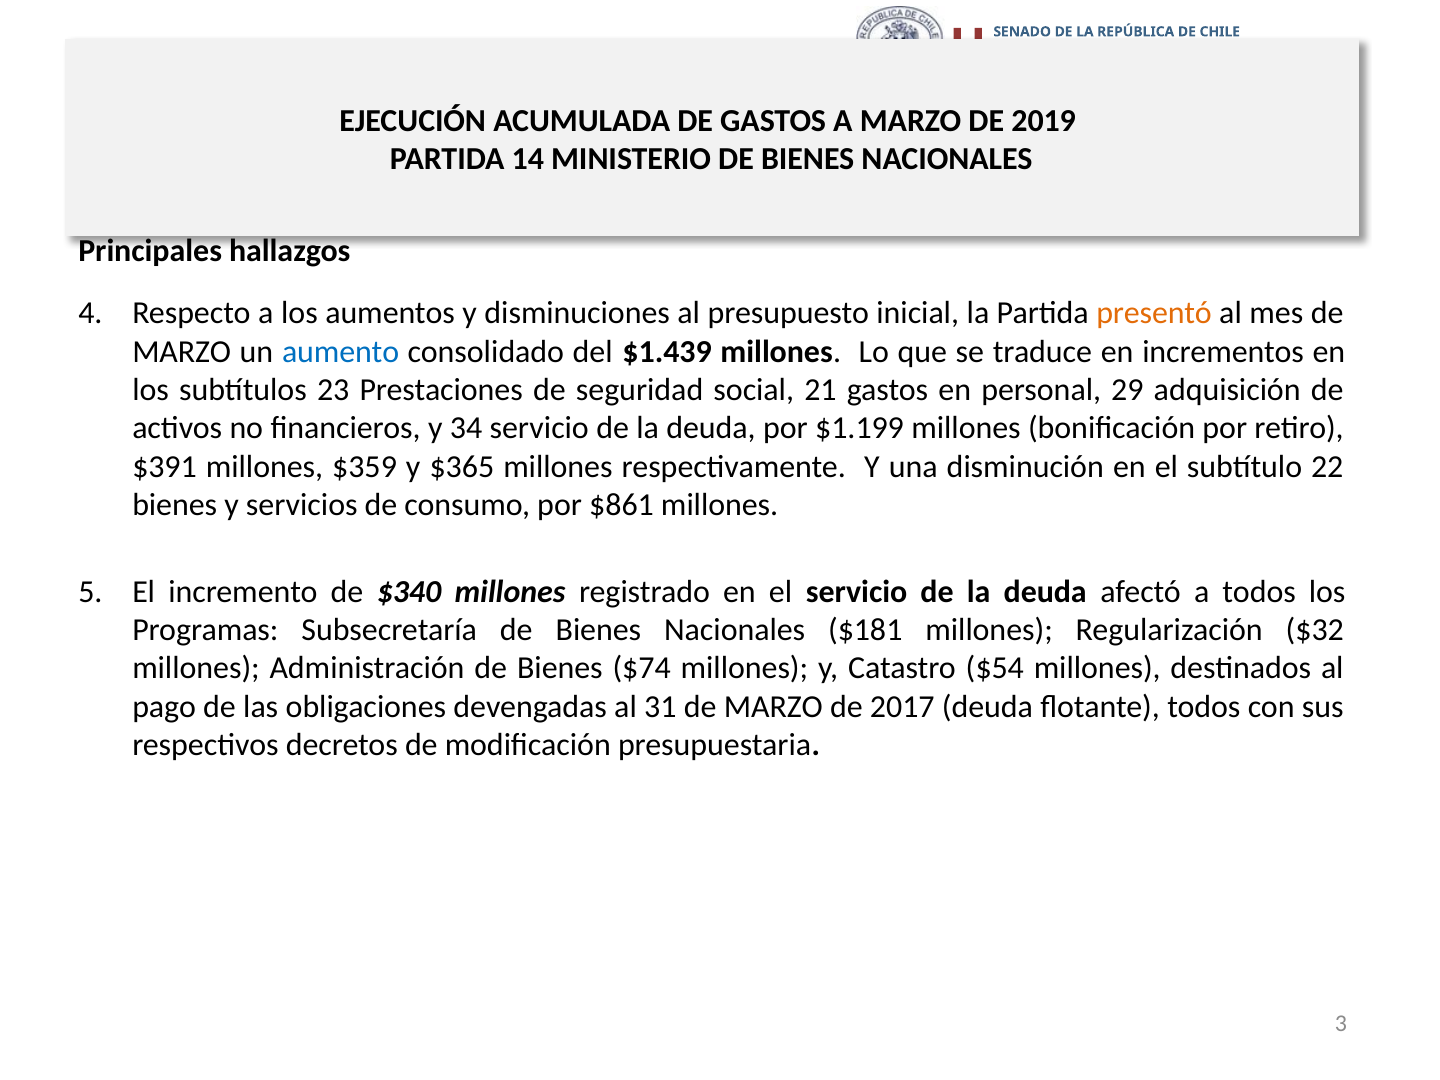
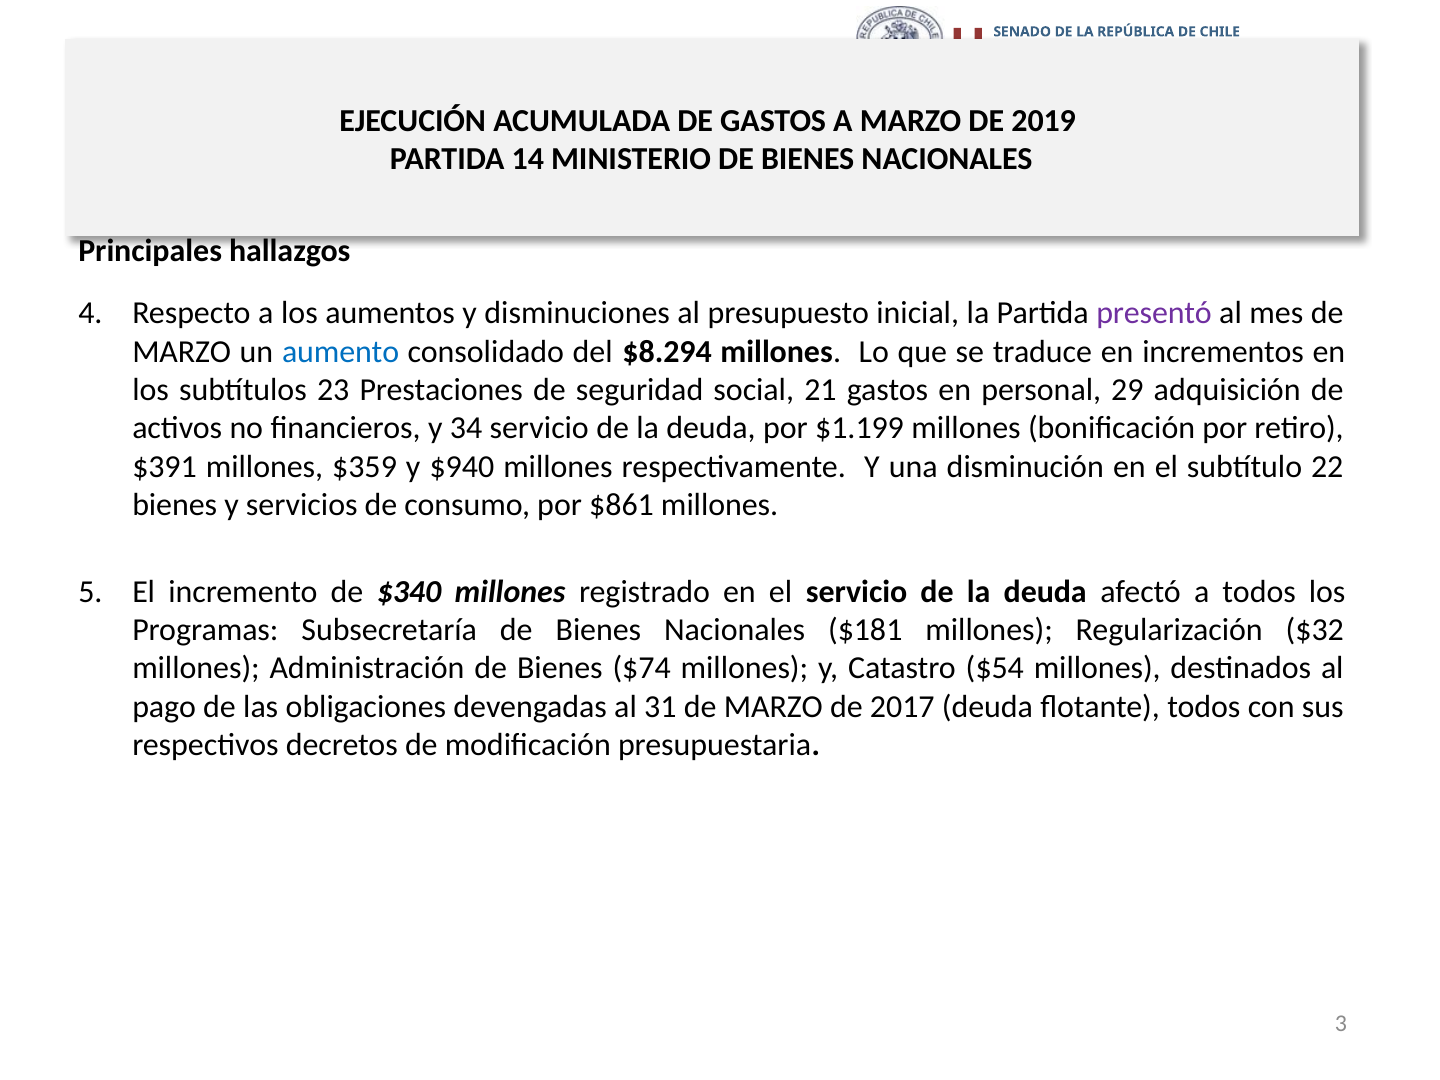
presentó colour: orange -> purple (1154, 313)
$1.439: $1.439 -> $8.294 (667, 352)
$365: $365 -> $940 (462, 467)
